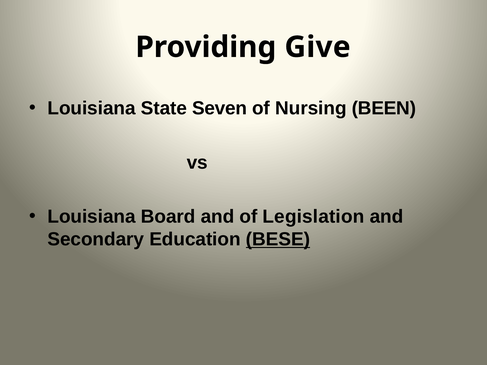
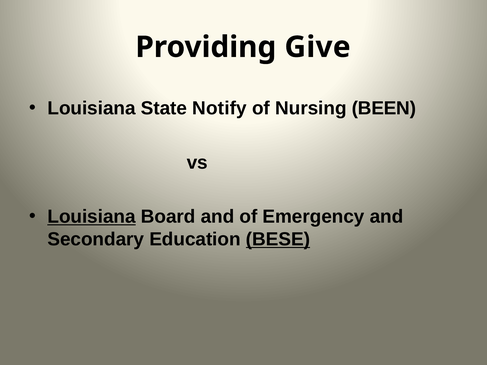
Seven: Seven -> Notify (220, 108)
Louisiana underline: none -> present (92, 217)
Legislation: Legislation -> Emergency (314, 217)
